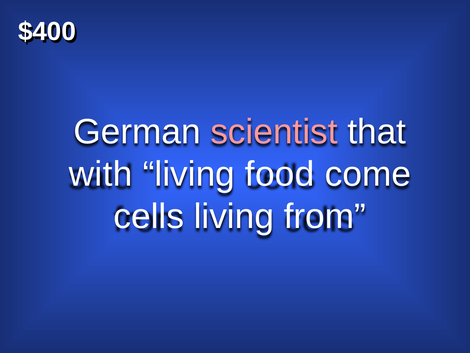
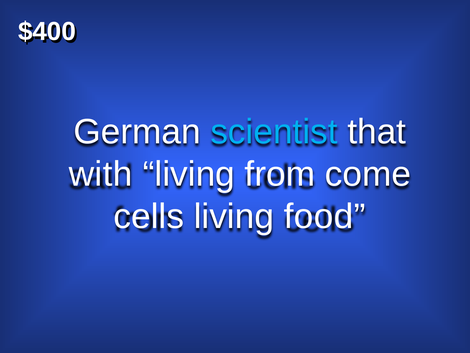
scientist colour: pink -> light blue (274, 132)
food: food -> from (280, 174)
from: from -> food (325, 216)
